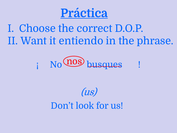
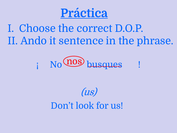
Want: Want -> Ando (34, 41)
entiendo: entiendo -> sentence (81, 41)
